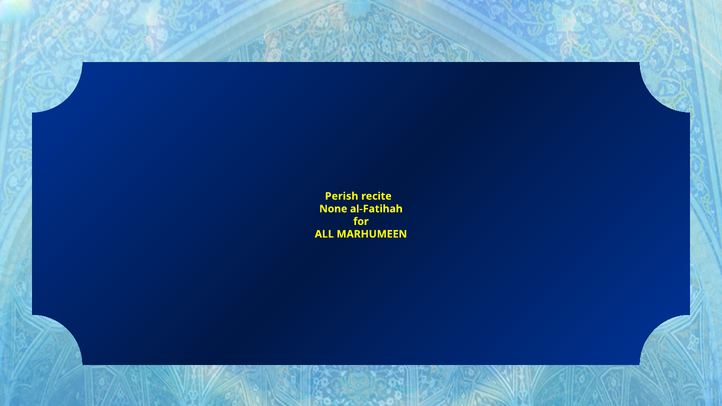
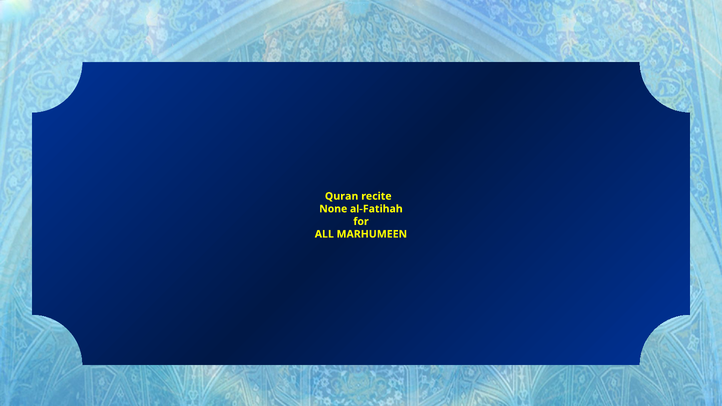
Perish: Perish -> Quran (342, 196)
